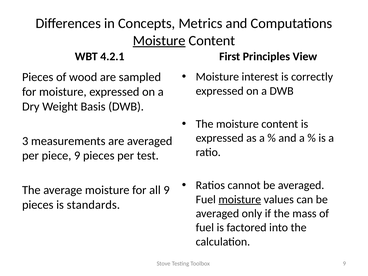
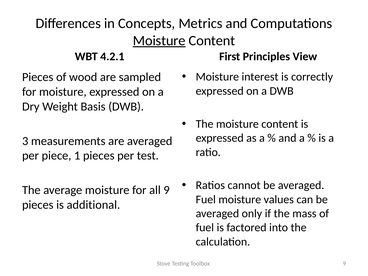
piece 9: 9 -> 1 (77, 156)
moisture underline: present -> none (240, 199)
standards: standards -> additional (93, 205)
